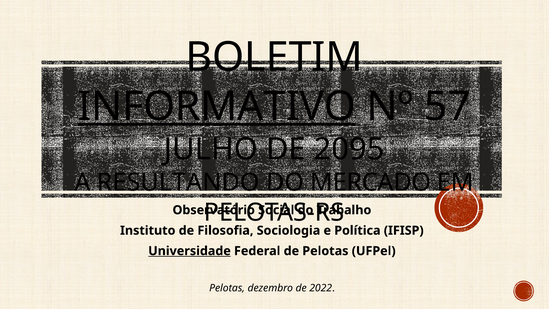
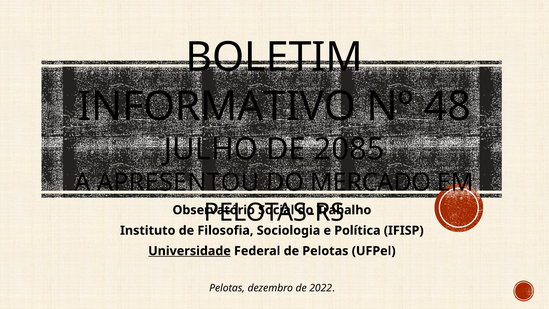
INFORMATIVO underline: present -> none (217, 107)
57: 57 -> 48 (447, 107)
2095: 2095 -> 2085 (349, 149)
RESULTANDO: RESULTANDO -> APRESENTOU (178, 182)
